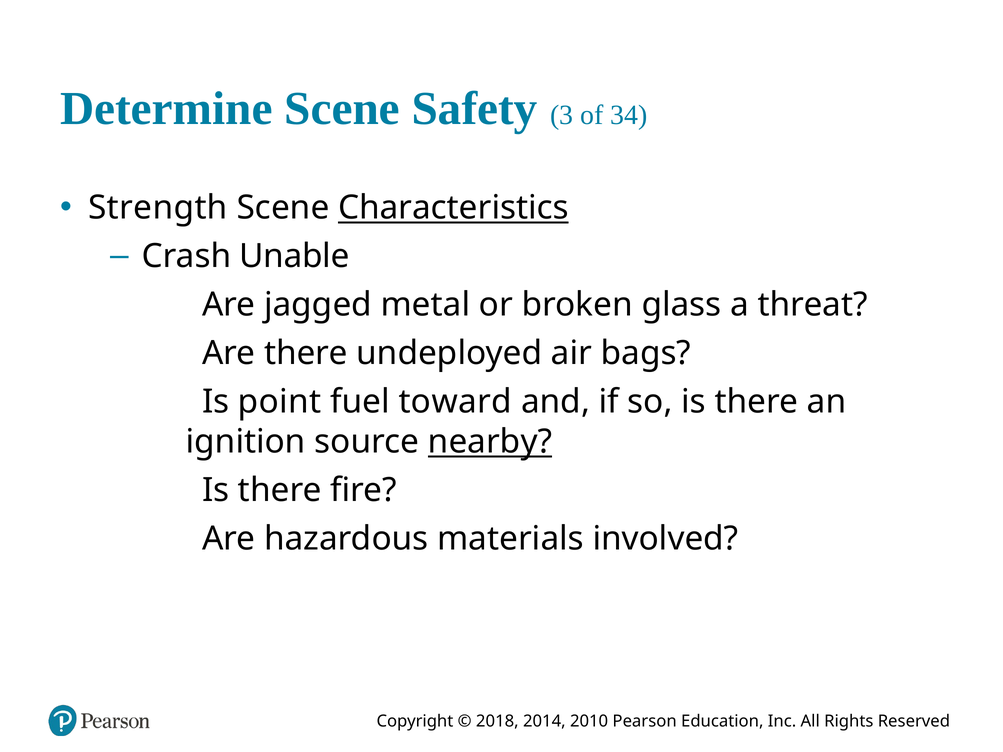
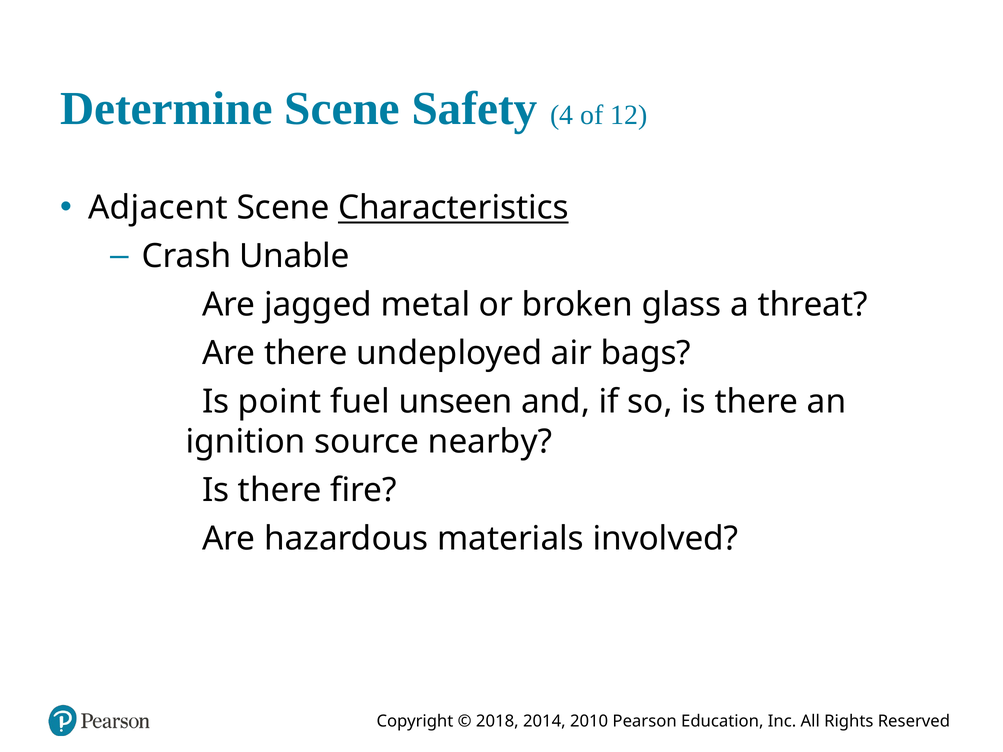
3: 3 -> 4 (562, 115)
34: 34 -> 12 (629, 115)
Strength: Strength -> Adjacent (158, 208)
toward: toward -> unseen (456, 402)
nearby underline: present -> none (490, 442)
